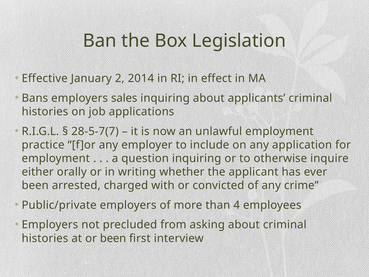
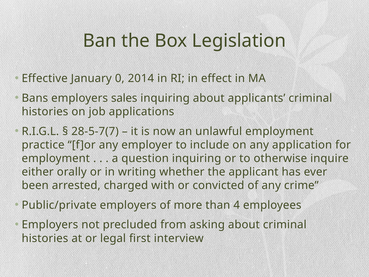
2: 2 -> 0 (120, 78)
or been: been -> legal (113, 238)
